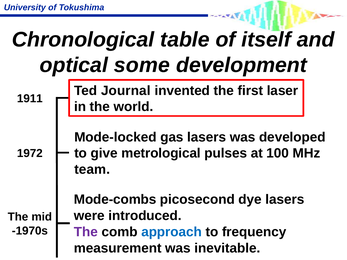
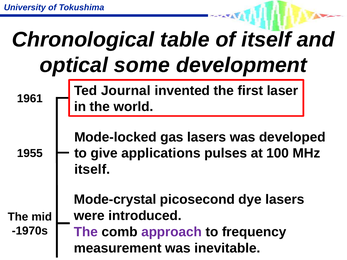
1911: 1911 -> 1961 (30, 99)
metrological: metrological -> applications (161, 153)
1972: 1972 -> 1955 (30, 153)
team: team -> itself (92, 170)
Mode-combs: Mode-combs -> Mode-crystal (115, 200)
approach colour: blue -> purple (172, 232)
